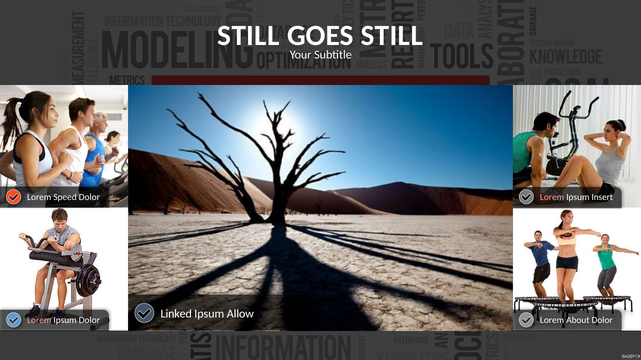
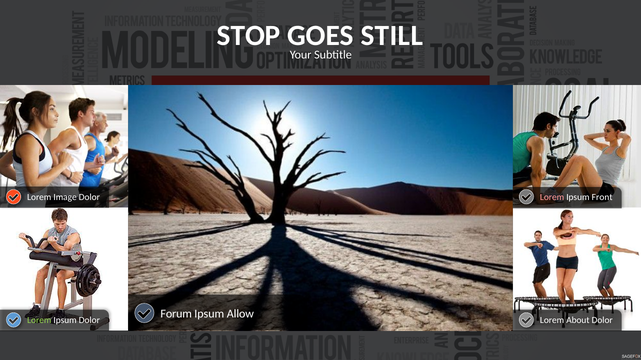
STILL: STILL -> STOP (249, 36)
Speed: Speed -> Image (65, 197)
Insert: Insert -> Front (602, 197)
Linked: Linked -> Forum (176, 314)
Lorem colour: pink -> light green (39, 321)
